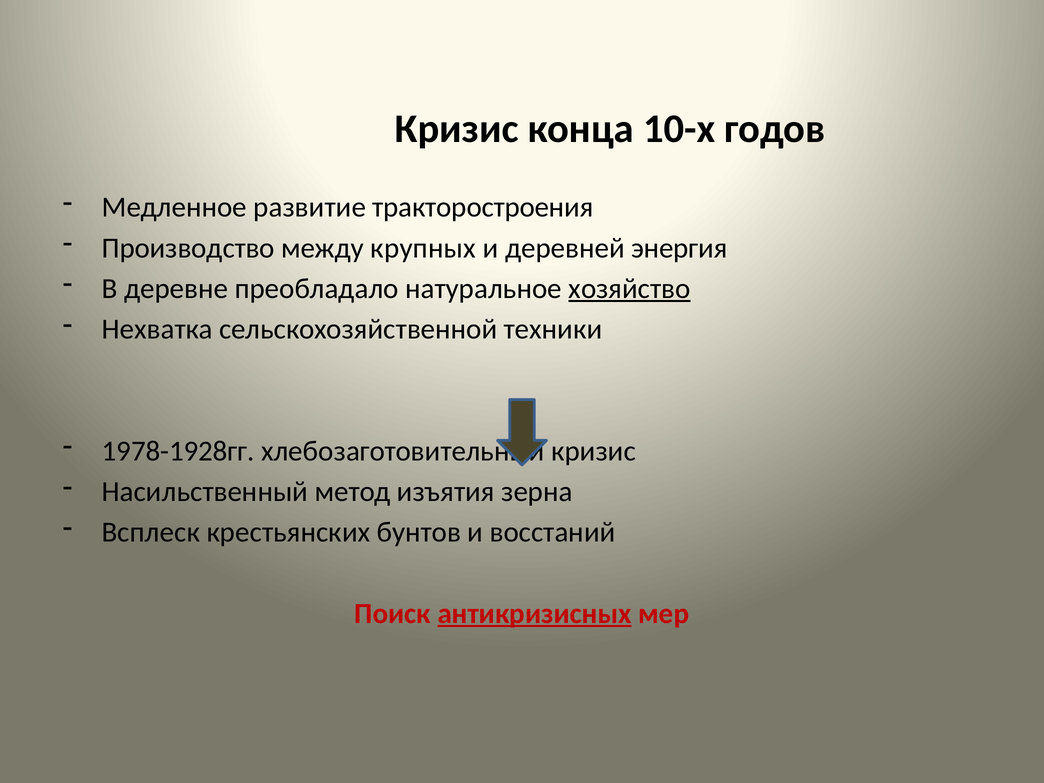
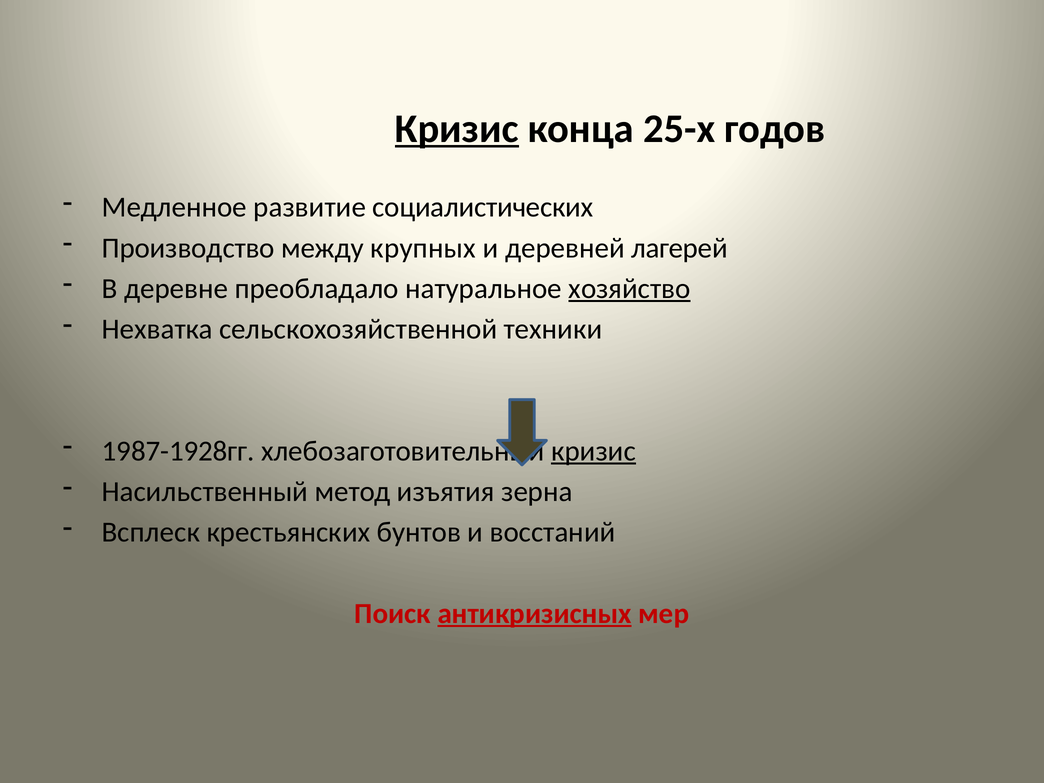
Кризис underline: none -> present (457, 129)
10-х: 10-х -> 25-х (679, 129)
тракторостроения: тракторостроения -> социалистических (483, 207)
энергия: энергия -> лагерей (679, 248)
1978-1928гг: 1978-1928гг -> 1987-1928гг (178, 451)
кризис underline: none -> present (593, 451)
